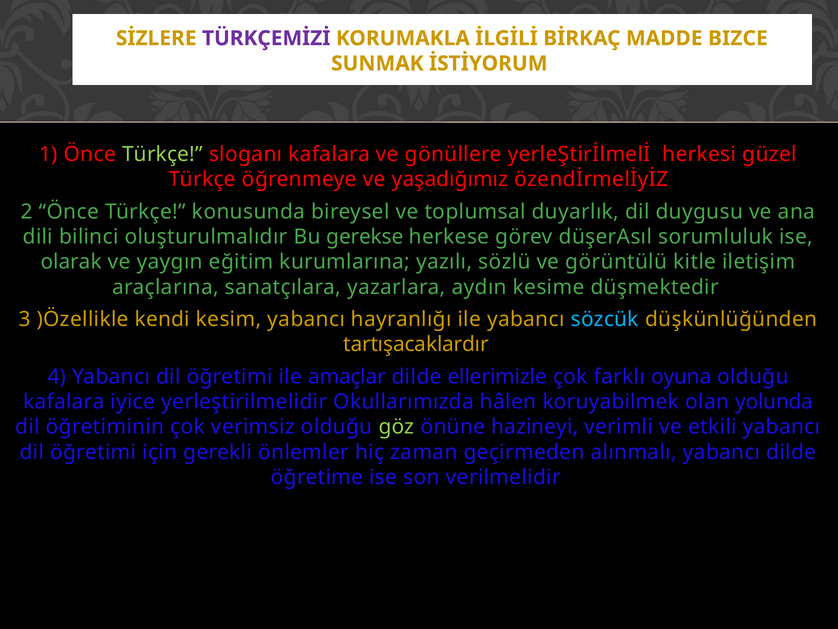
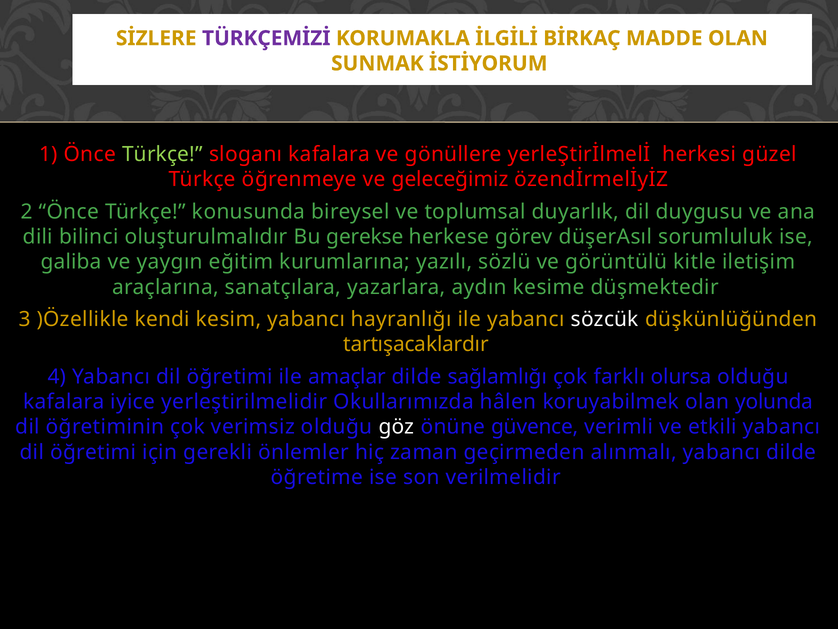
MADDE BIZCE: BIZCE -> OLAN (738, 38)
yaşadığımız: yaşadığımız -> geleceğimiz (450, 179)
olarak: olarak -> galiba (71, 262)
sözcük colour: light blue -> white (605, 319)
ellerimizle: ellerimizle -> sağlamlığı (497, 376)
oyuna: oyuna -> olursa (681, 376)
göz colour: light green -> white (396, 427)
hazineyi: hazineyi -> güvence (535, 427)
